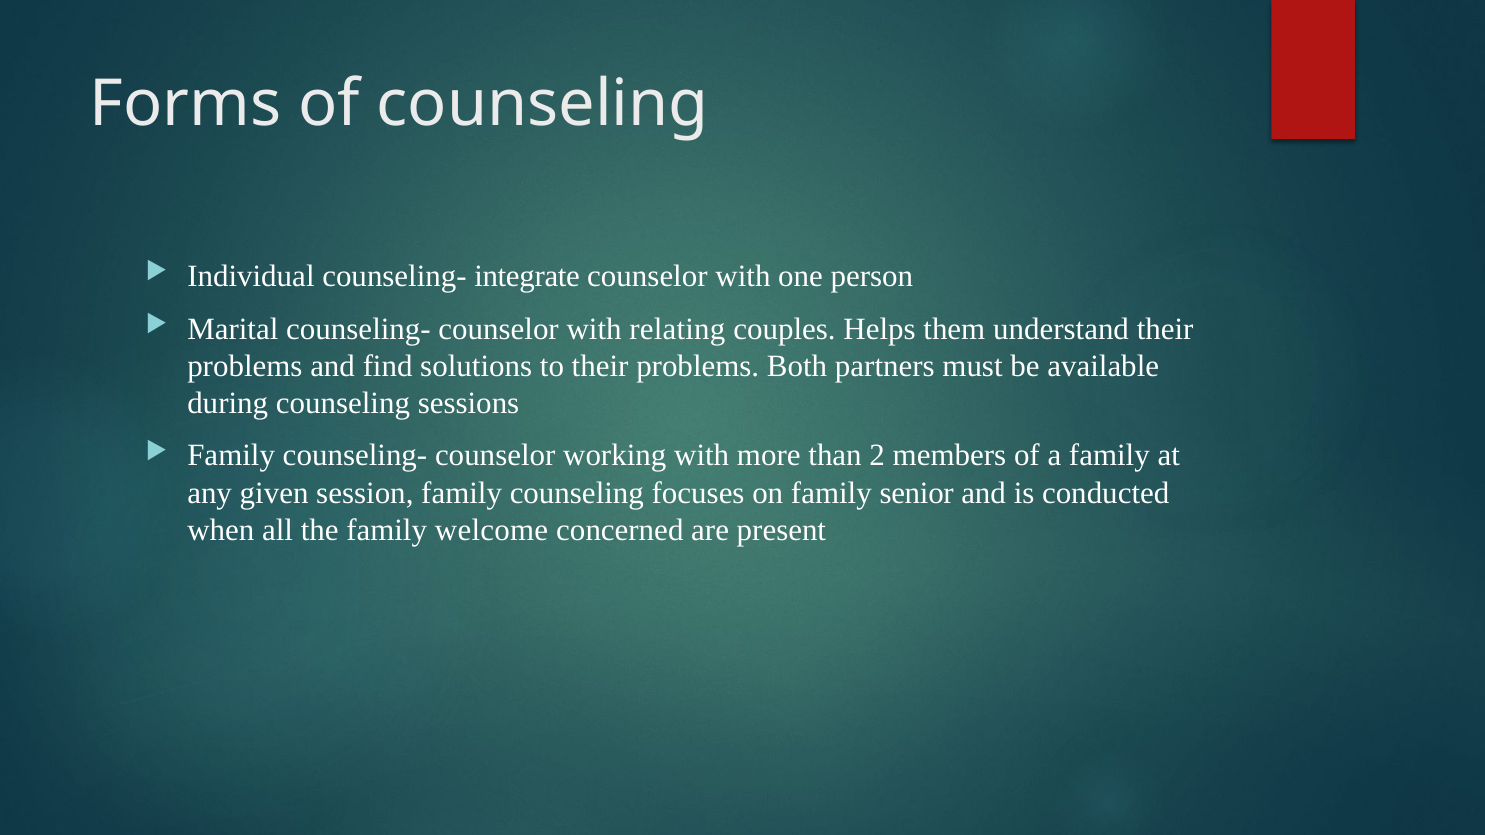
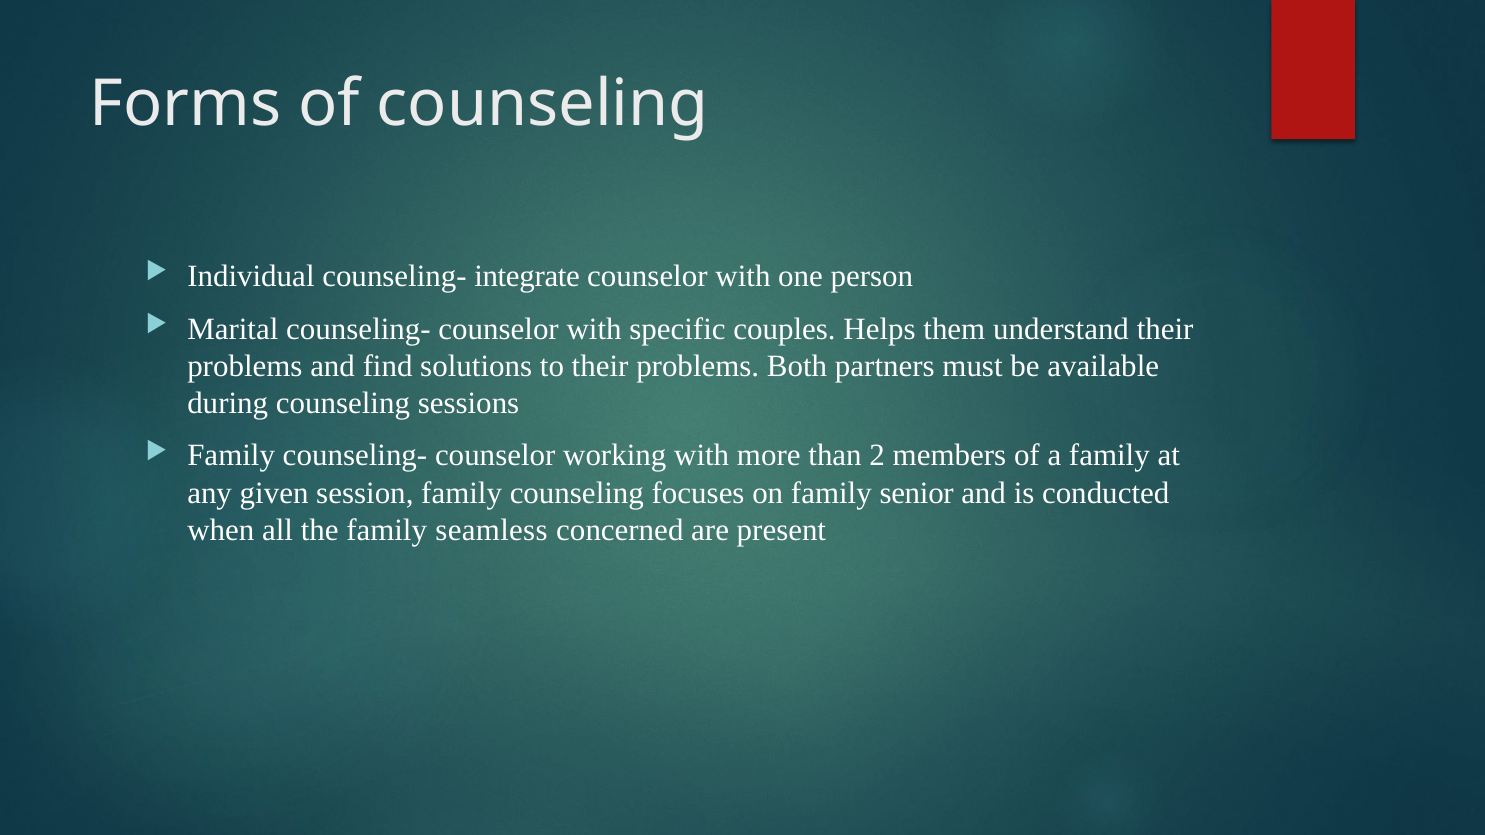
relating: relating -> specific (677, 329)
welcome: welcome -> seamless (492, 530)
